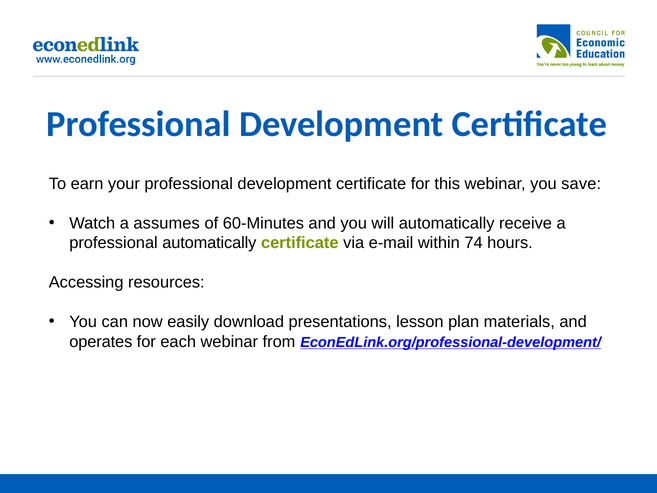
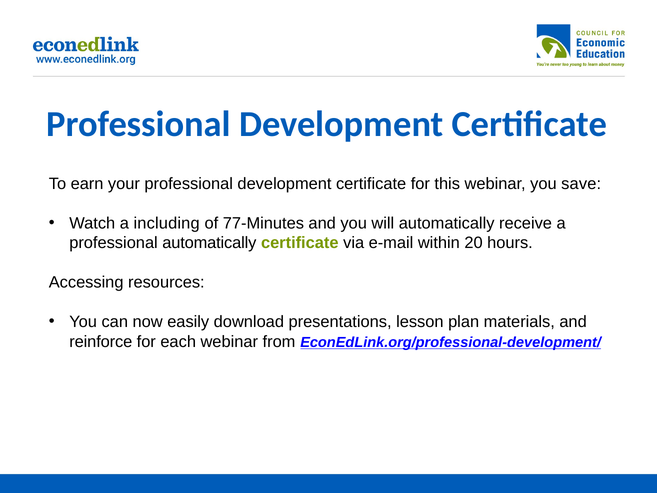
assumes: assumes -> including (167, 223)
60-Minutes: 60-Minutes -> 77-Minutes (263, 223)
74: 74 -> 20 (474, 243)
operates: operates -> reinforce (101, 341)
